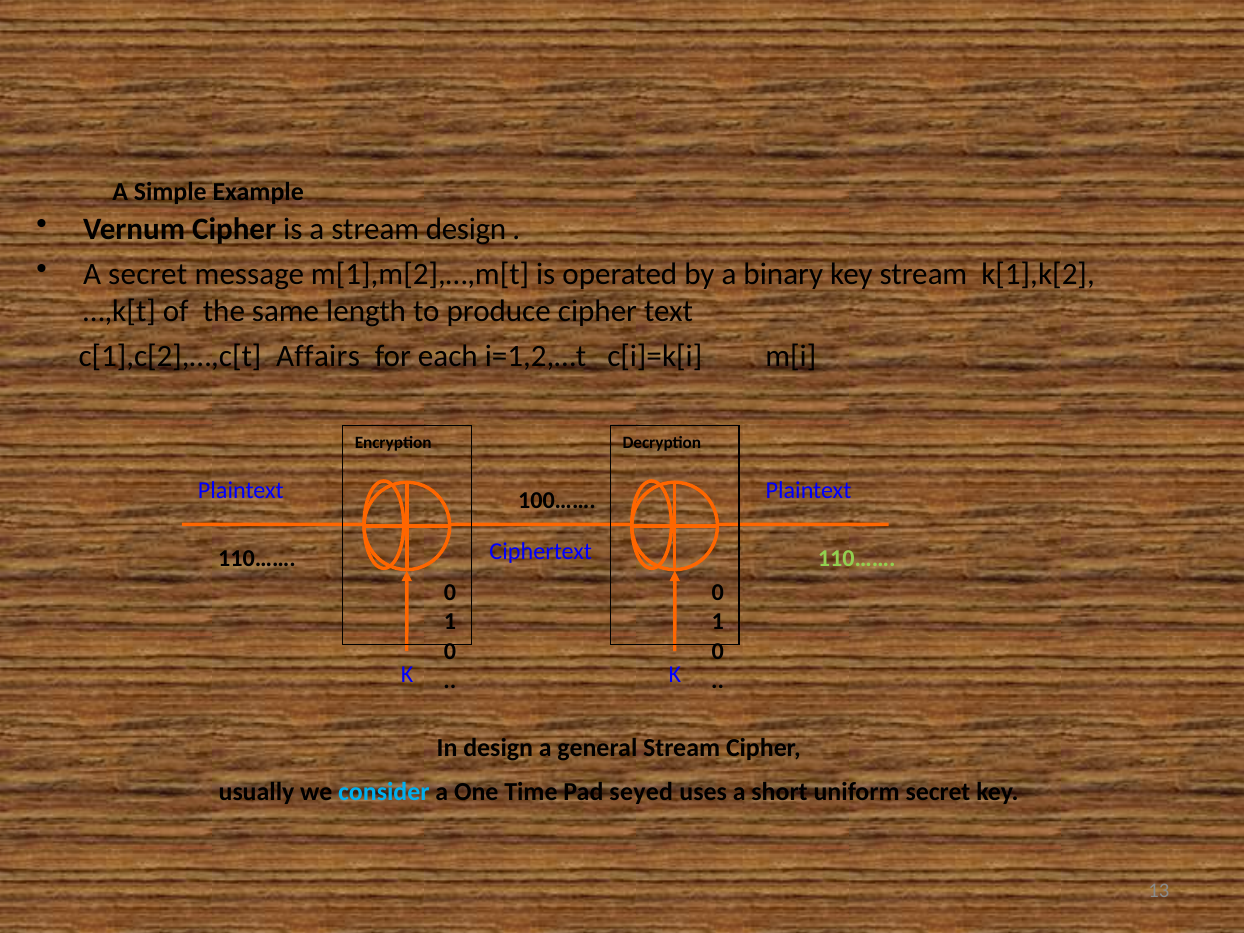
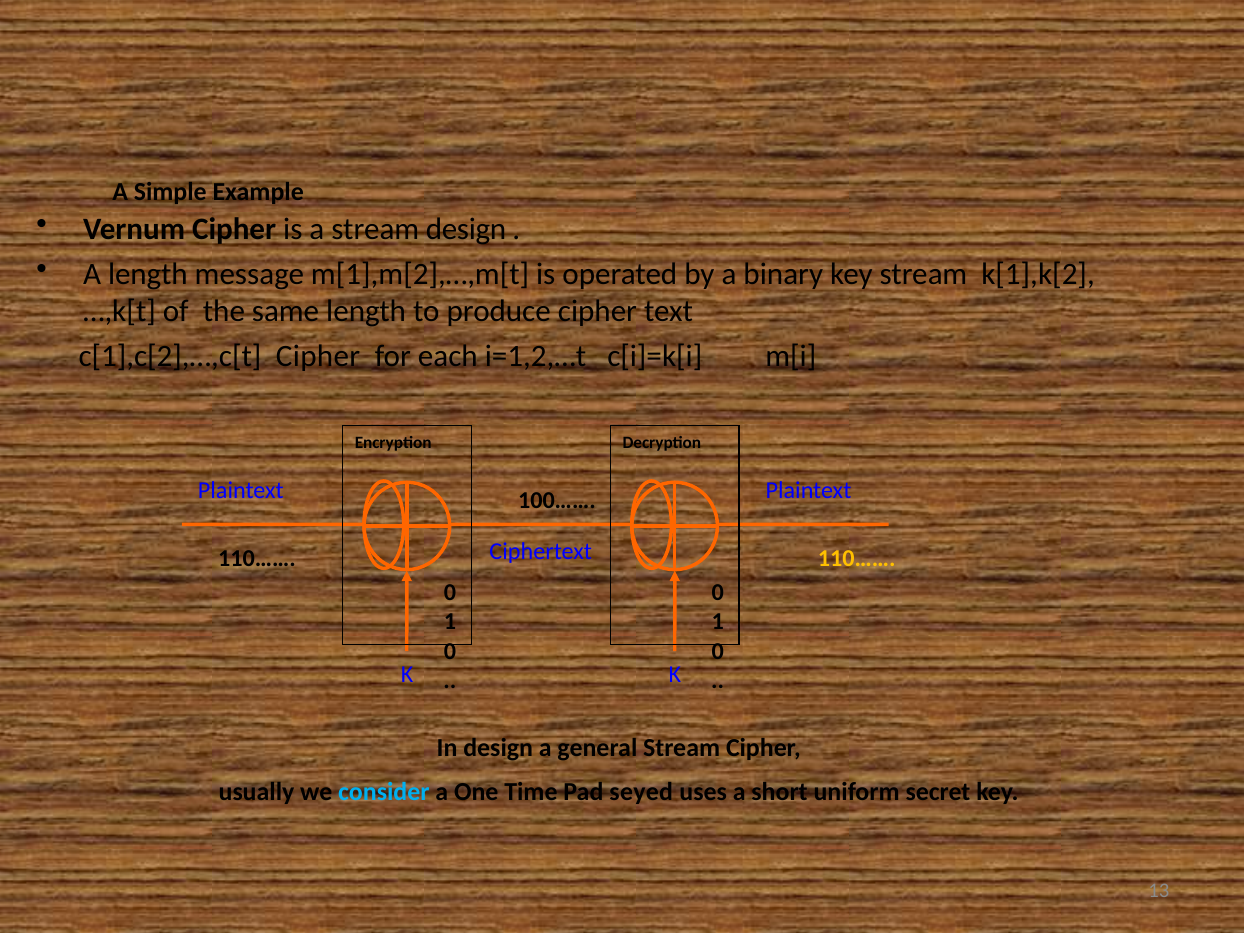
A secret: secret -> length (148, 274)
c[1],c[2],…,c[t Affairs: Affairs -> Cipher (318, 356)
110…… colour: light green -> yellow (857, 558)
